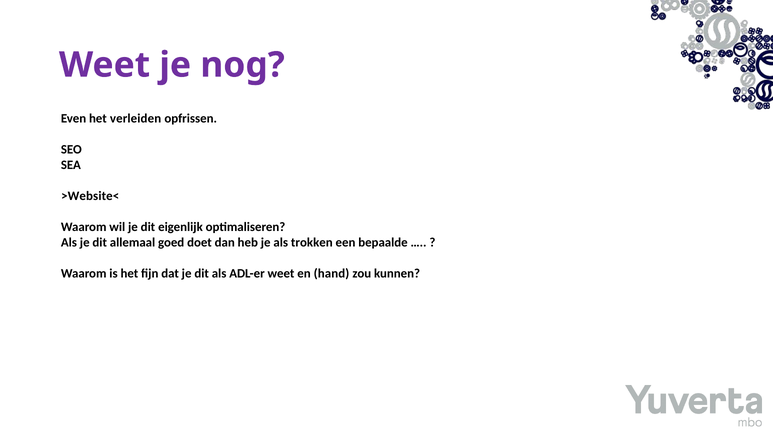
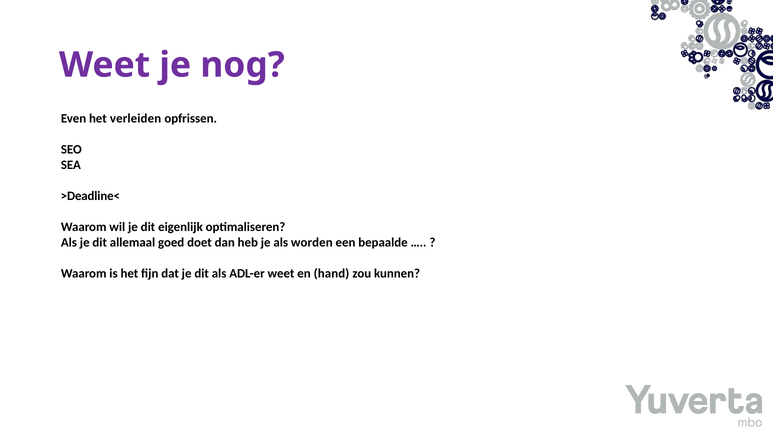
>Website<: >Website< -> >Deadline< (90, 196)
trokken: trokken -> worden (312, 242)
